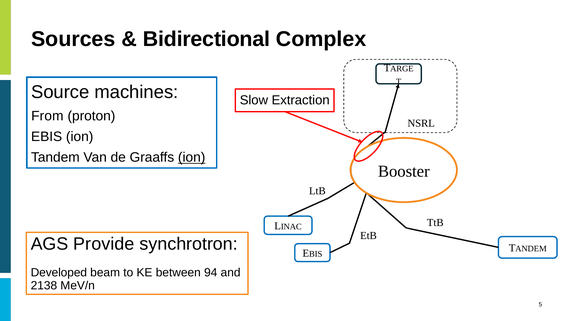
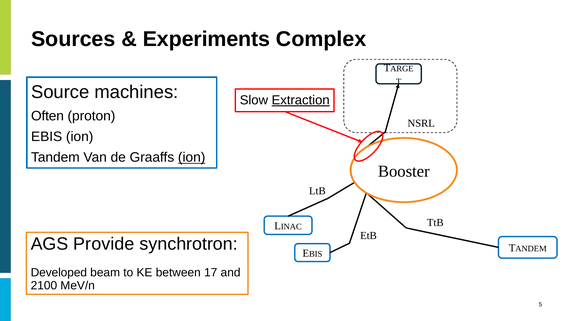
Bidirectional: Bidirectional -> Experiments (206, 39)
Extraction underline: none -> present (301, 100)
From: From -> Often (47, 116)
94: 94 -> 17 (211, 273)
2138: 2138 -> 2100 (44, 286)
